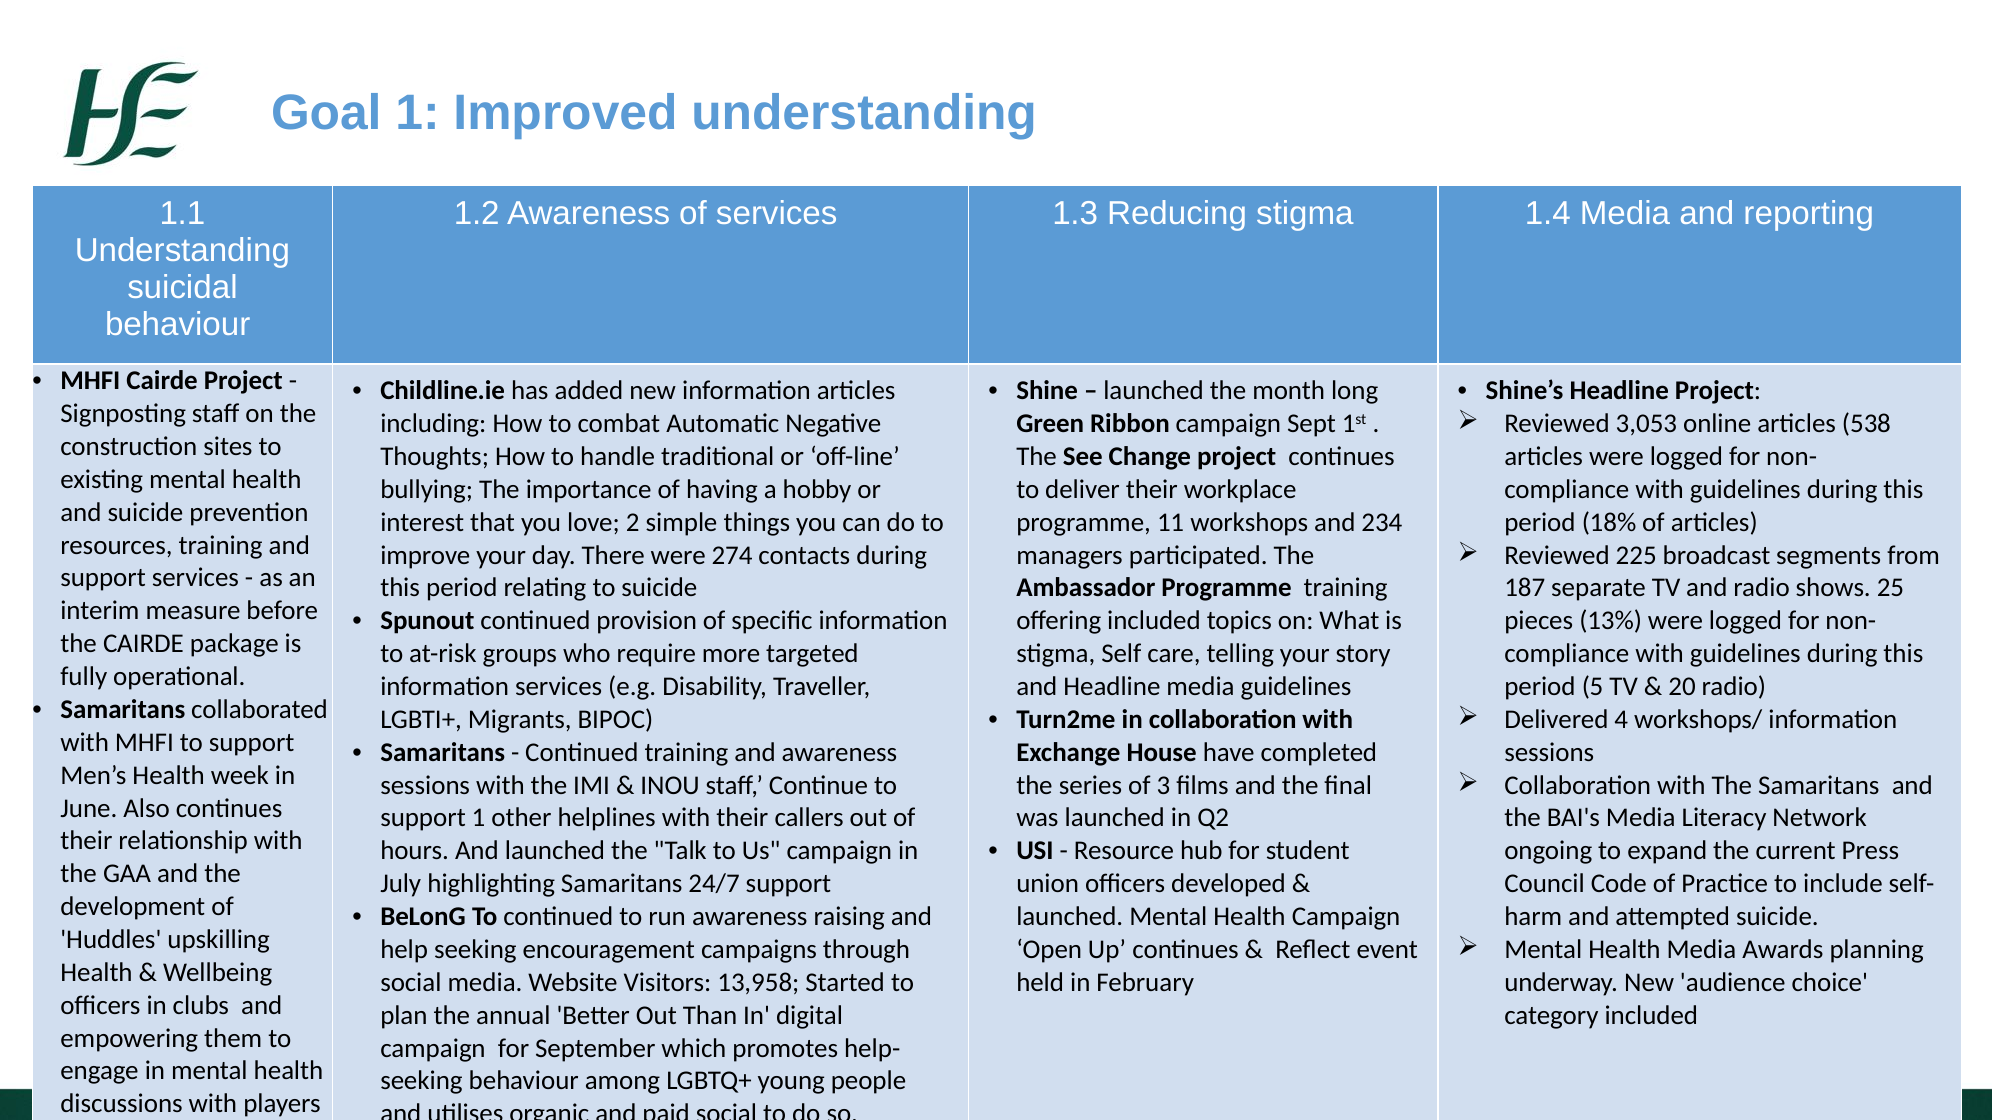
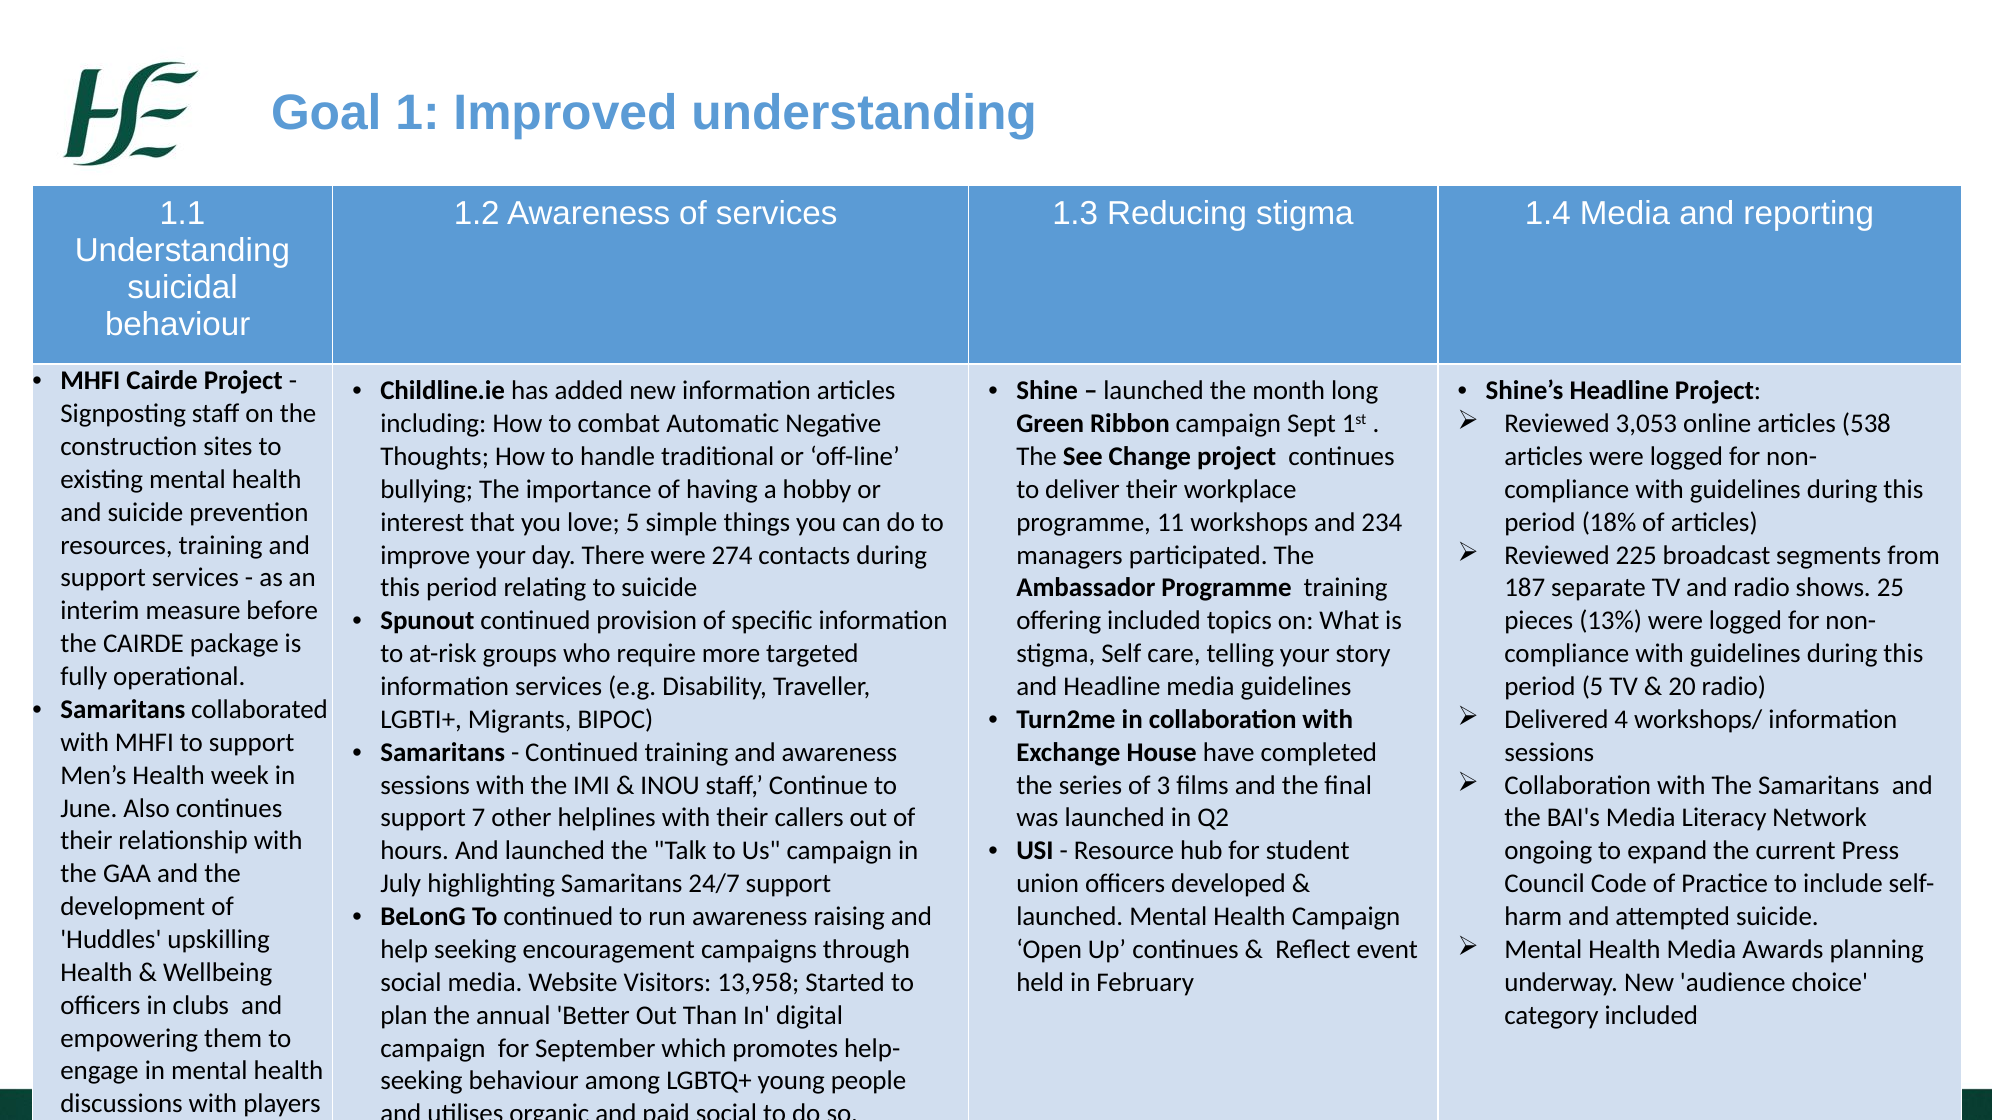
love 2: 2 -> 5 (633, 523)
support 1: 1 -> 7 (479, 818)
